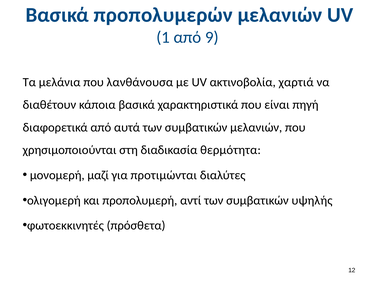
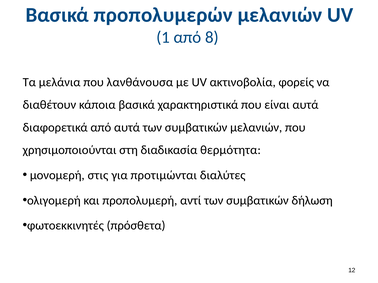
9: 9 -> 8 (212, 37)
χαρτιά: χαρτιά -> φορείς (296, 82)
είναι πηγή: πηγή -> αυτά (305, 105)
μαζί: μαζί -> στις (98, 176)
υψηλής: υψηλής -> δήλωση (312, 201)
